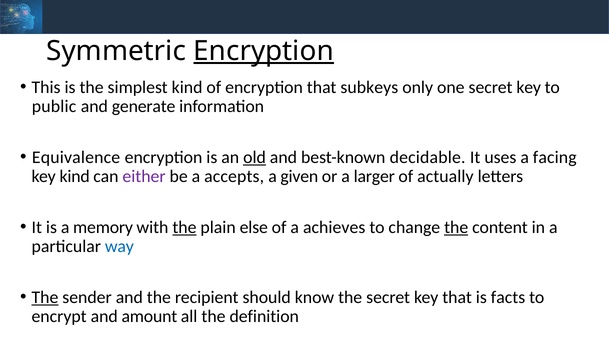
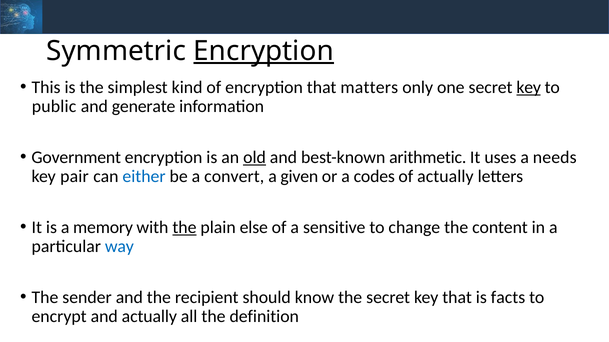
subkeys: subkeys -> matters (369, 87)
key underline: none -> present (529, 87)
Equivalence: Equivalence -> Government (76, 158)
decidable: decidable -> arithmetic (428, 158)
facing: facing -> needs (555, 158)
key kind: kind -> pair (74, 177)
either colour: purple -> blue (144, 177)
accepts: accepts -> convert (234, 177)
larger: larger -> codes (374, 177)
achieves: achieves -> sensitive (334, 228)
the underline: present -> none (456, 228)
The underline: present -> none (45, 298)
and amount: amount -> actually (149, 317)
